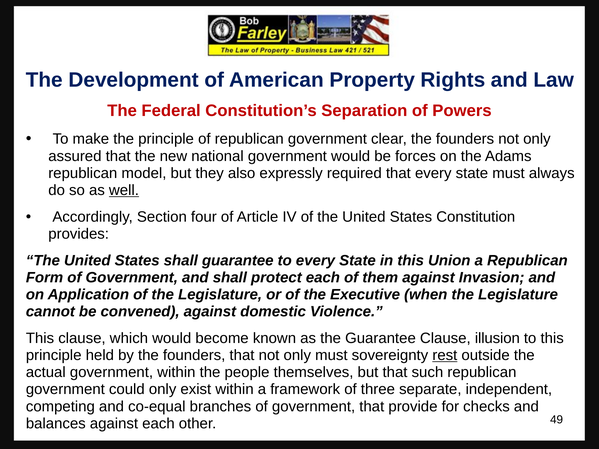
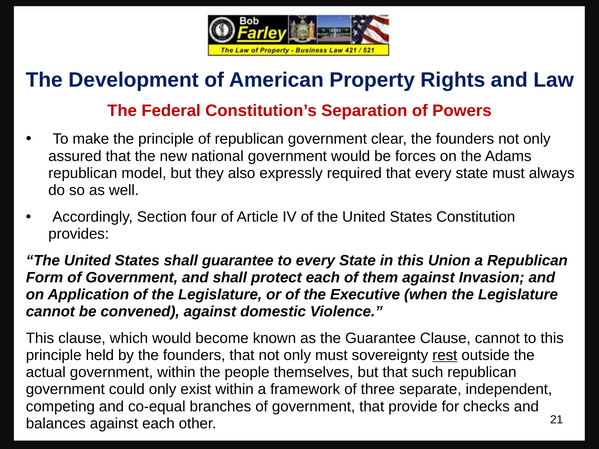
well underline: present -> none (124, 190)
Clause illusion: illusion -> cannot (497, 338)
49: 49 -> 21 (557, 420)
